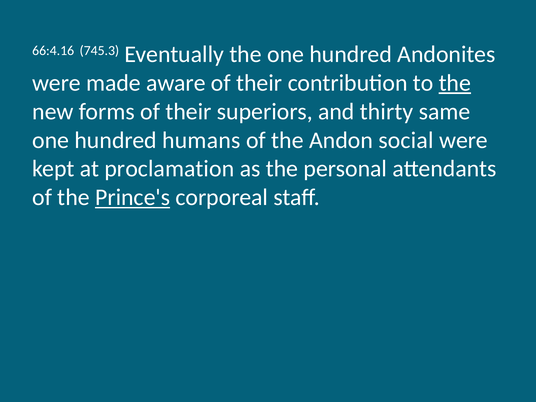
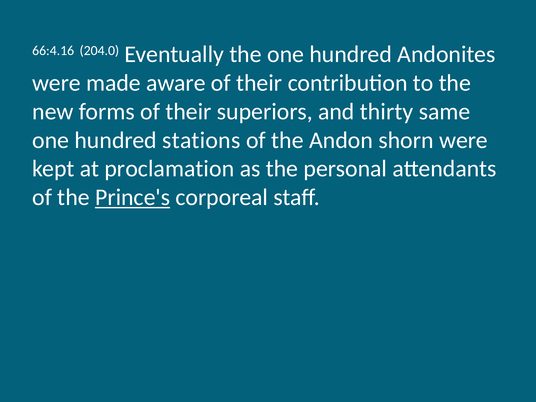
745.3: 745.3 -> 204.0 (99, 51)
the underline: present -> none (455, 83)
humans: humans -> stations (201, 140)
social: social -> shorn (406, 140)
